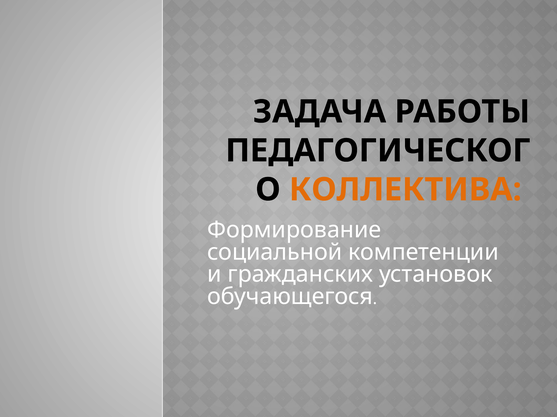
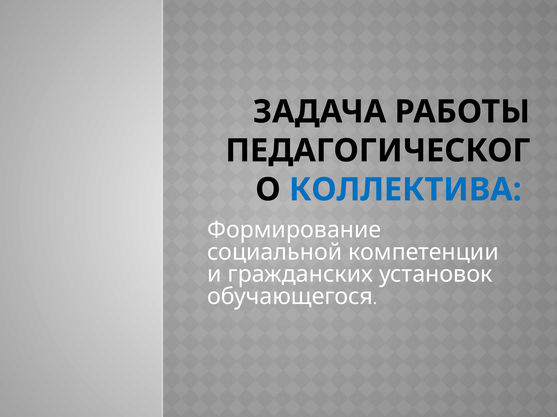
КОЛЛЕКТИВА colour: orange -> blue (405, 190)
